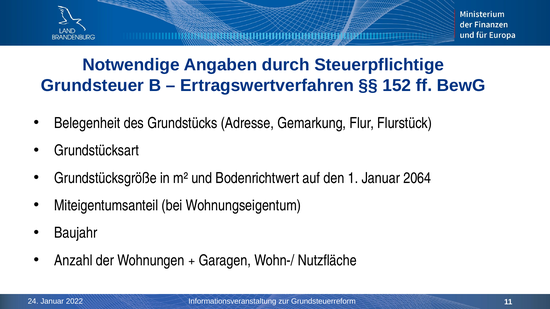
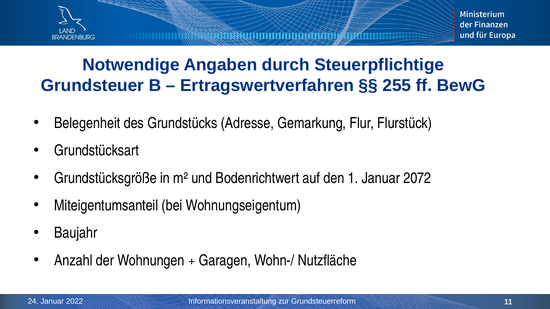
152: 152 -> 255 (397, 86)
2064: 2064 -> 2072 (417, 178)
